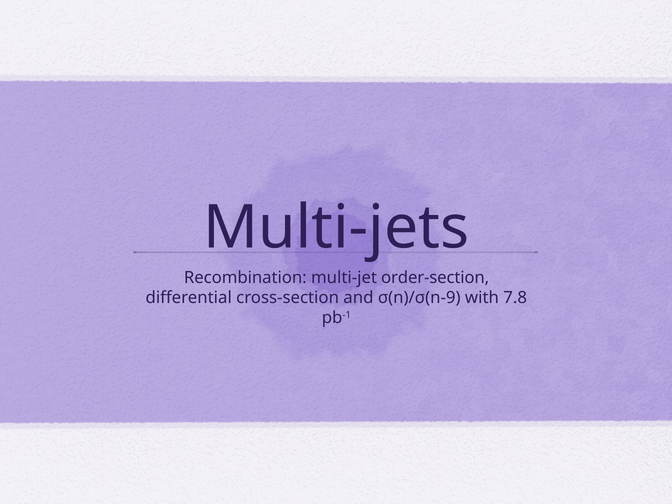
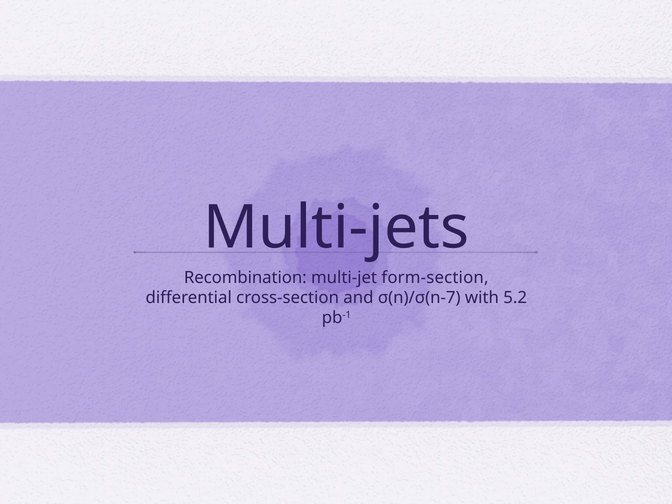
order-section: order-section -> form-section (435, 277)
σ(n)/σ(n-9: σ(n)/σ(n-9 -> σ(n)/σ(n-7 (419, 298)
7.8: 7.8 -> 5.2 (515, 298)
